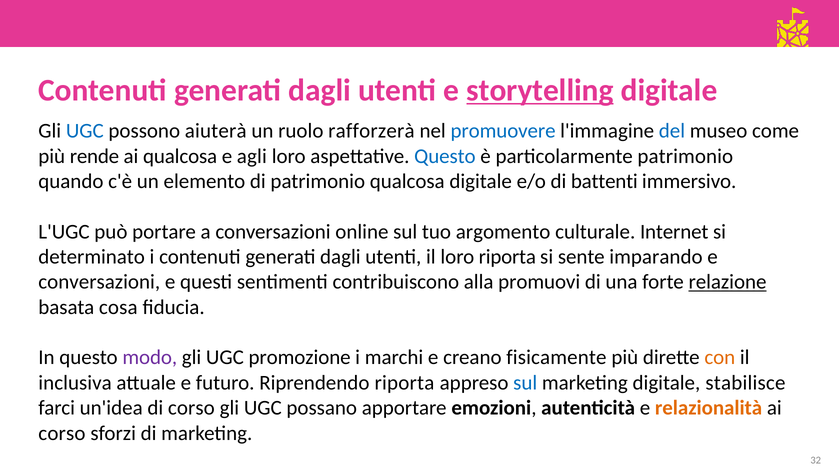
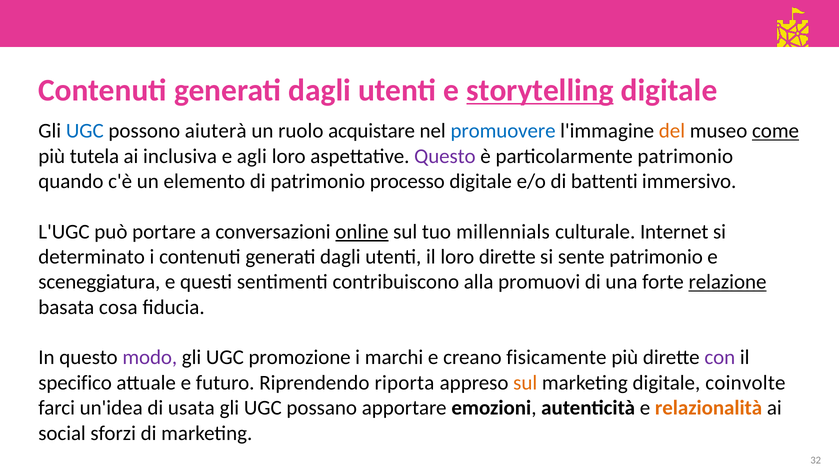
rafforzerà: rafforzerà -> acquistare (372, 131)
del colour: blue -> orange (672, 131)
come underline: none -> present (776, 131)
rende: rende -> tutela (94, 156)
ai qualcosa: qualcosa -> inclusiva (180, 156)
Questo colour: blue -> purple (445, 156)
patrimonio qualcosa: qualcosa -> processo (407, 181)
online underline: none -> present (362, 232)
argomento: argomento -> millennials (503, 232)
loro riporta: riporta -> dirette (507, 257)
sente imparando: imparando -> patrimonio (656, 257)
conversazioni: conversazioni -> sceneggiatura (99, 282)
con colour: orange -> purple (720, 358)
inclusiva: inclusiva -> specifico (75, 383)
sul colour: blue -> orange (525, 383)
stabilisce: stabilisce -> coinvolte (745, 383)
di corso: corso -> usata (191, 408)
corso: corso -> social (62, 433)
